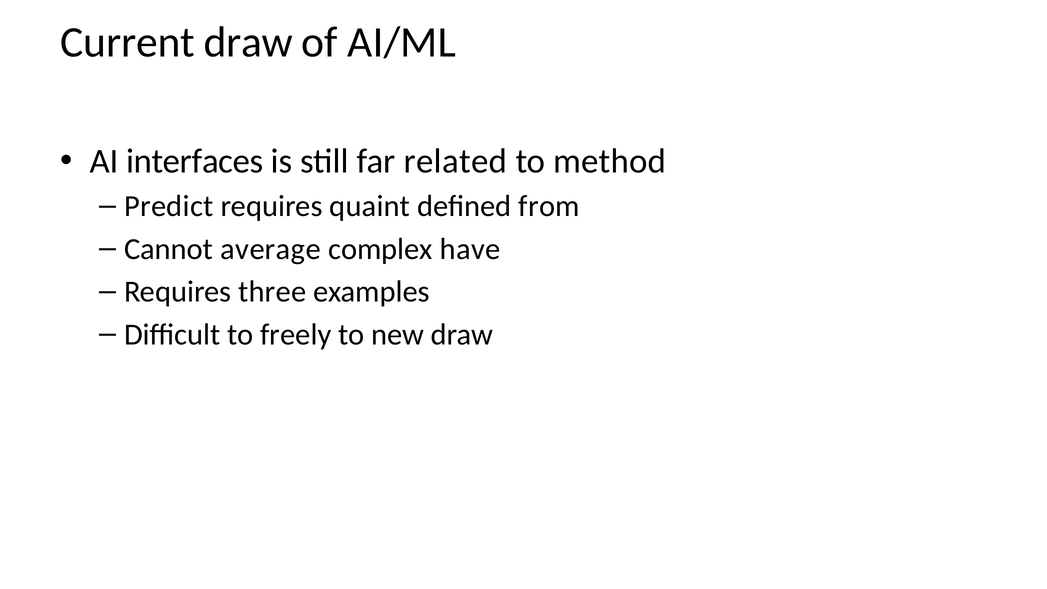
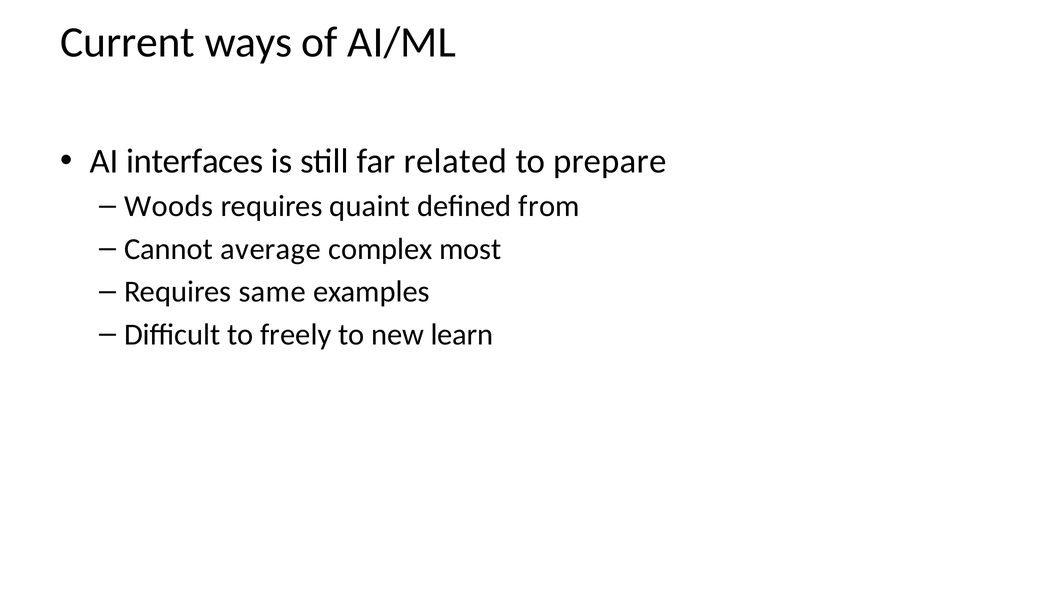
Current draw: draw -> ways (248, 42)
method: method -> prepare (610, 161)
Predict: Predict -> Woods (169, 206)
have: have -> most (470, 249)
three: three -> same (272, 292)
new draw: draw -> learn (462, 334)
